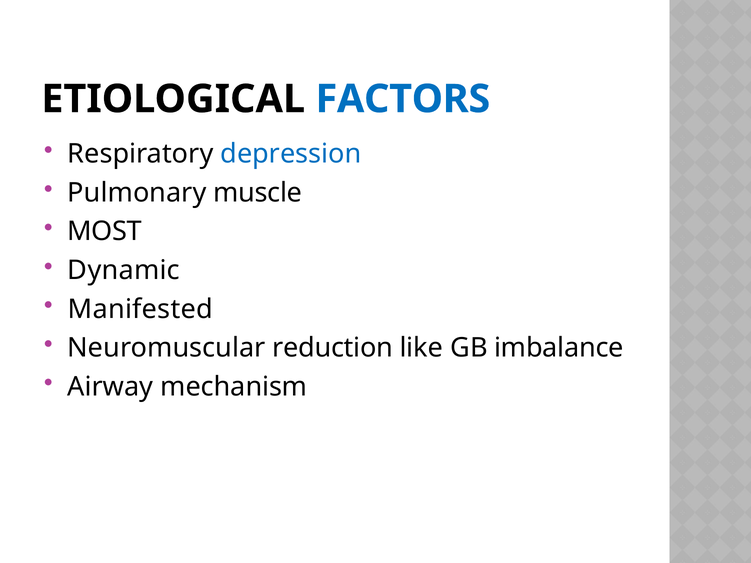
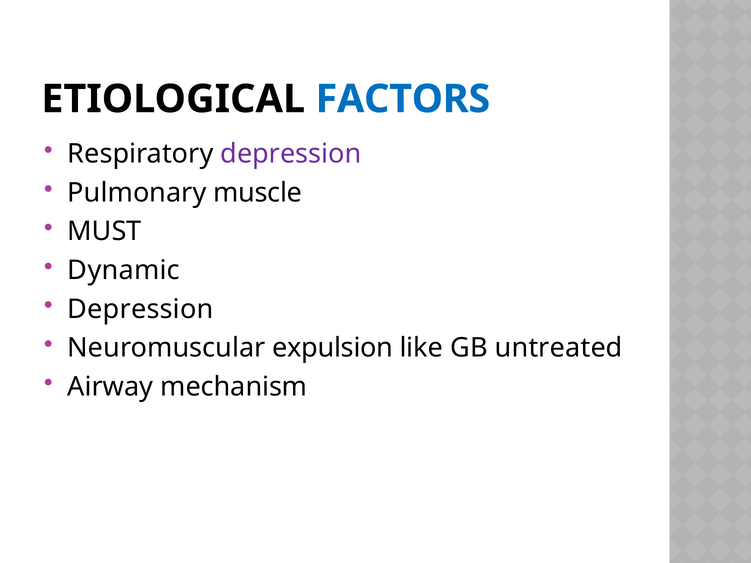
depression colour: blue -> purple (291, 154)
MOST: MOST -> MUST (104, 232)
Manifested: Manifested -> Depression (140, 309)
reduction: reduction -> expulsion (333, 348)
imbalance: imbalance -> untreated (559, 348)
